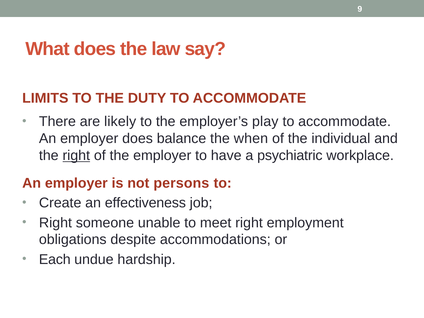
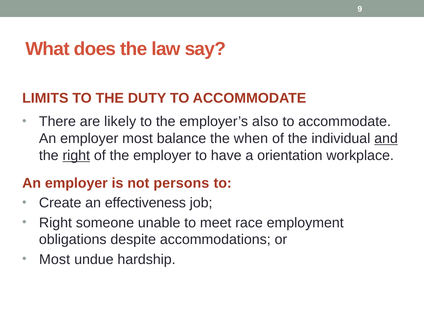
play: play -> also (265, 122)
employer does: does -> most (138, 139)
and underline: none -> present (386, 139)
psychiatric: psychiatric -> orientation (290, 156)
meet right: right -> race (249, 223)
Each: Each -> Most (55, 259)
